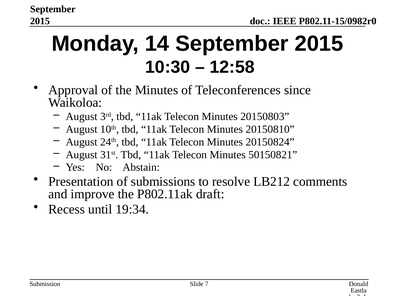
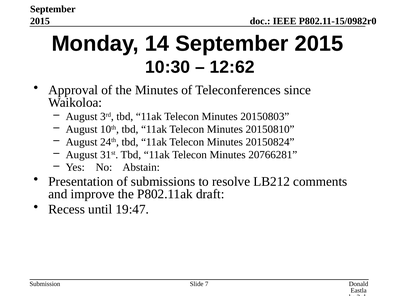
12:58: 12:58 -> 12:62 (232, 67)
50150821: 50150821 -> 20766281 (273, 155)
19:34: 19:34 -> 19:47 (132, 210)
